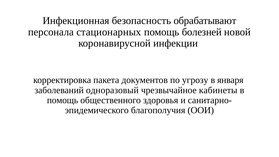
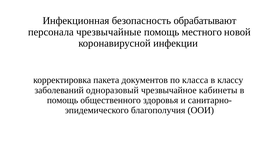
стационарных: стационарных -> чрезвычайные (109, 32)
болезней: болезней -> местного (202, 32)
угрозу: угрозу -> класса (195, 80)
января: января -> классу (230, 80)
